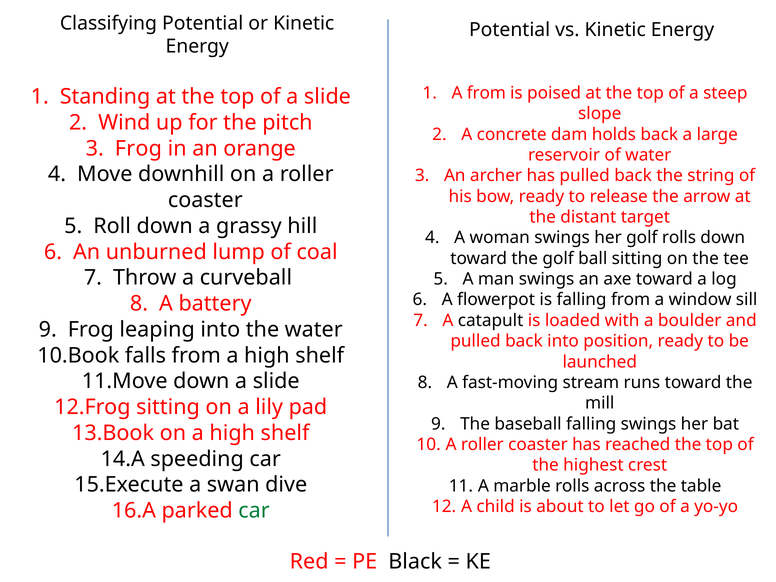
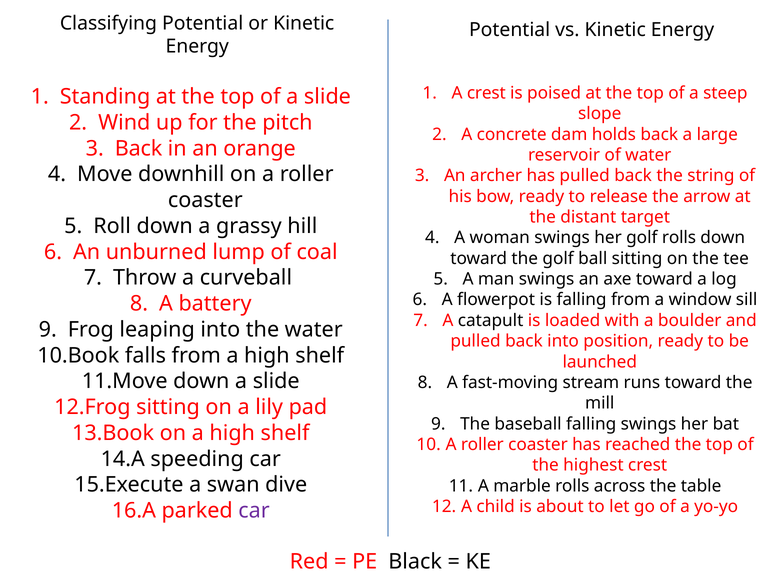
A from: from -> crest (486, 93)
Frog: Frog -> Back (139, 148)
car colour: green -> purple (254, 511)
